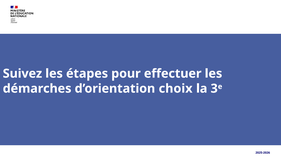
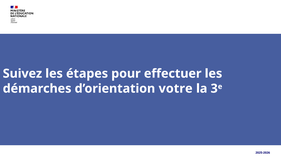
choix: choix -> votre (176, 89)
